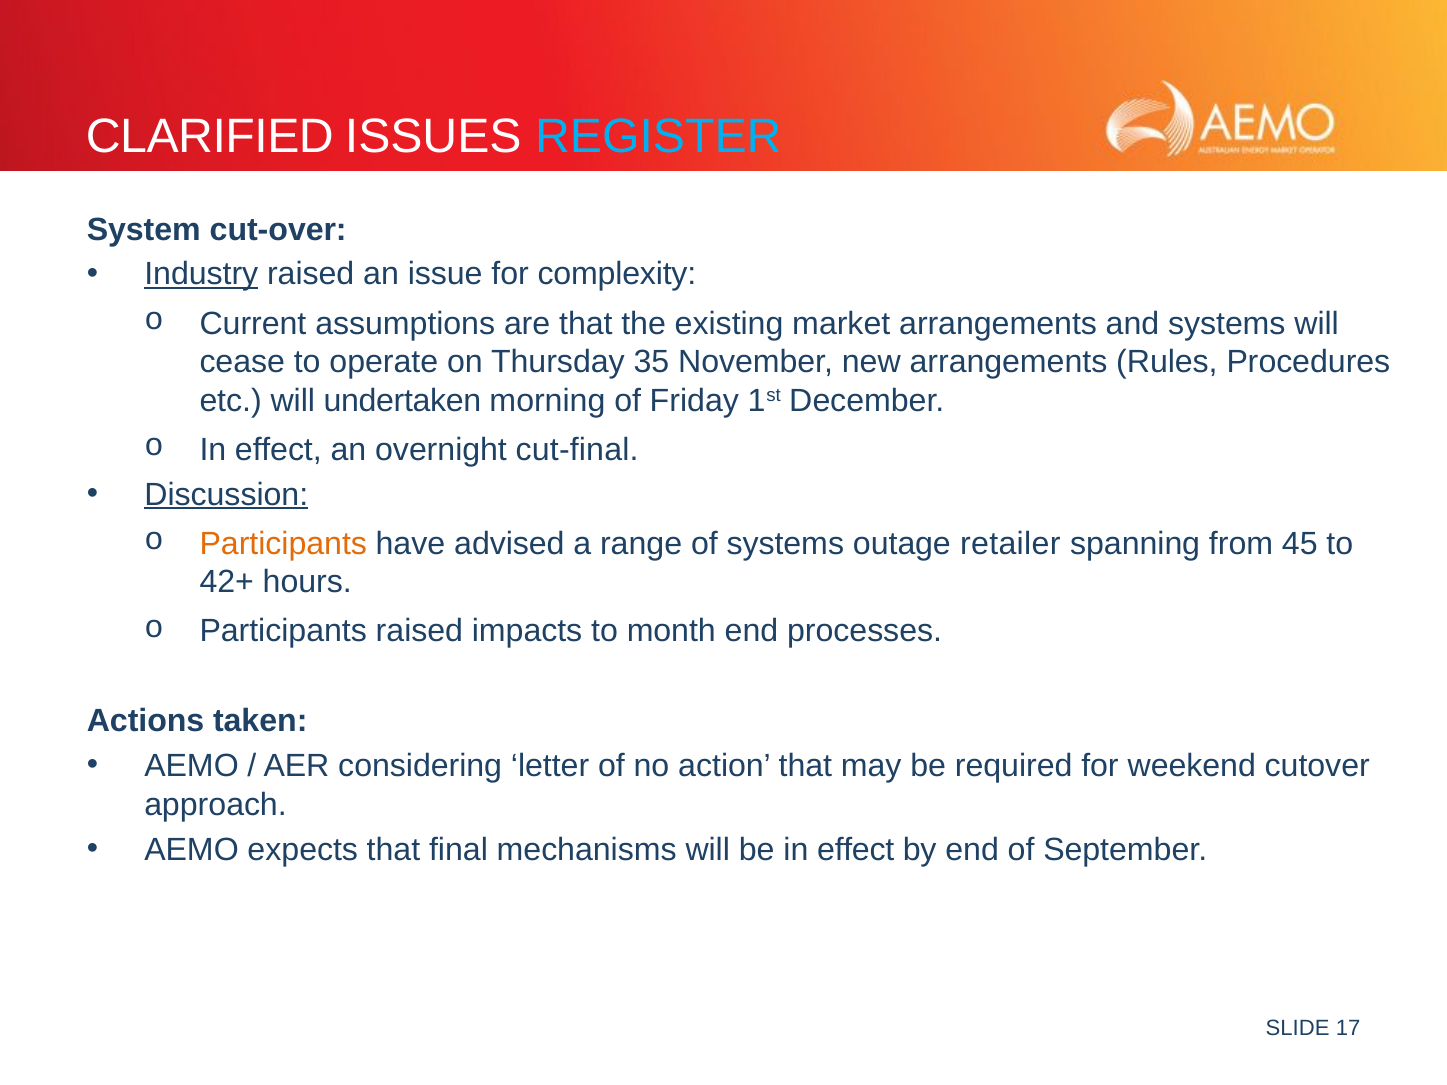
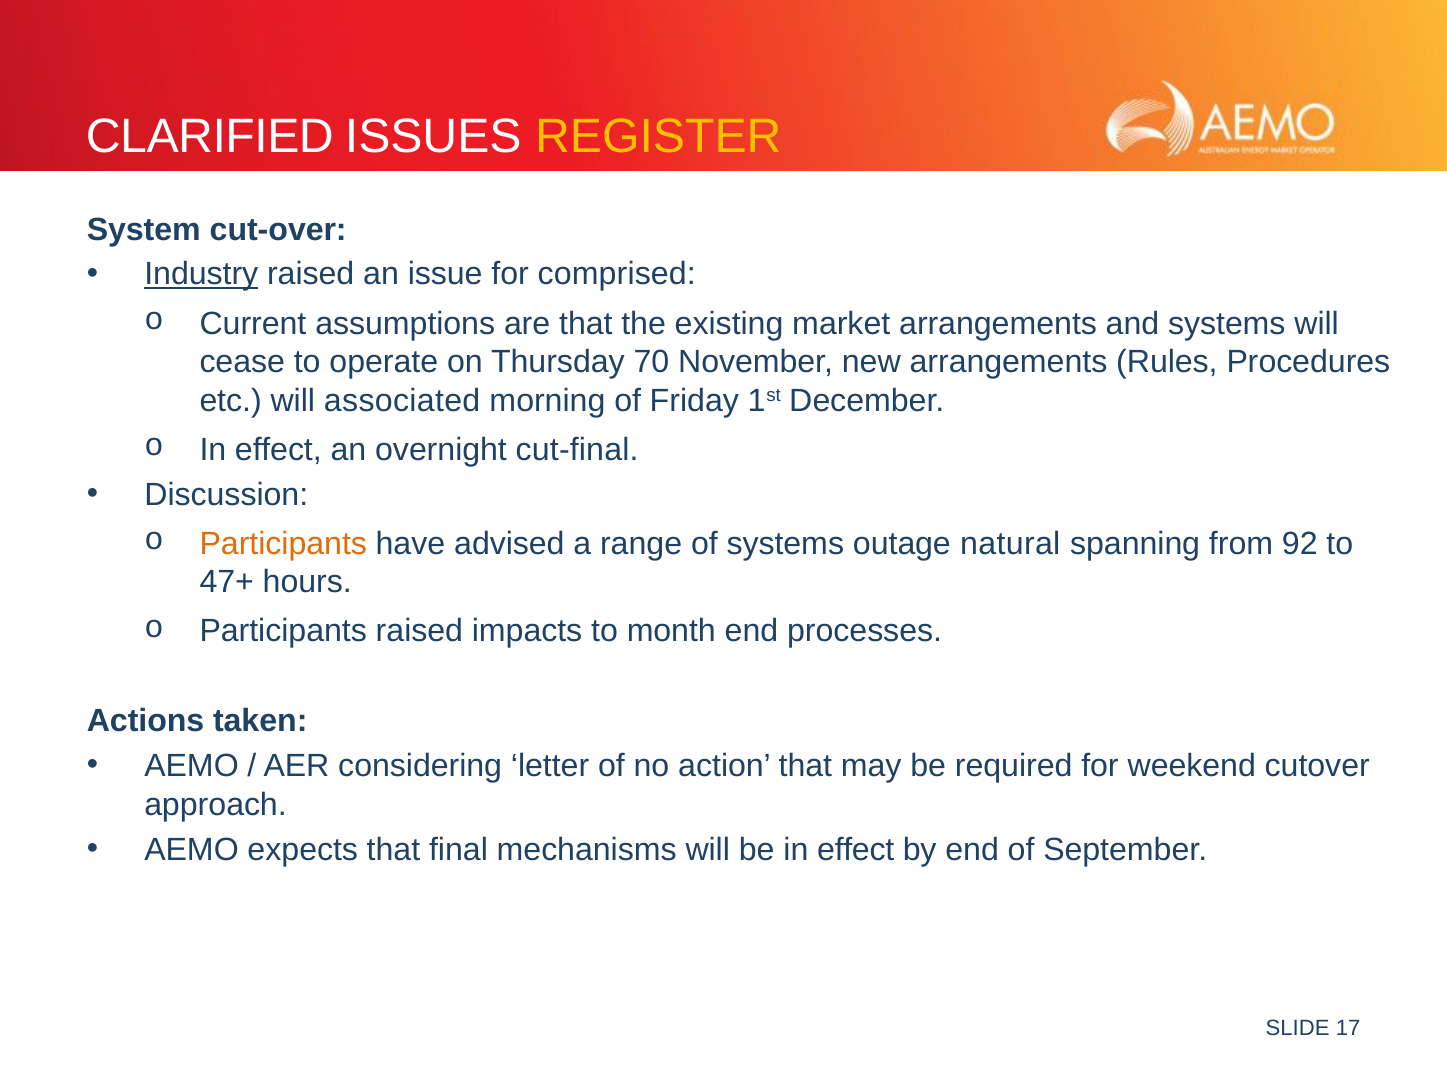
REGISTER colour: light blue -> yellow (658, 137)
complexity: complexity -> comprised (617, 274)
35: 35 -> 70 (651, 362)
undertaken: undertaken -> associated (402, 401)
Discussion underline: present -> none (226, 495)
retailer: retailer -> natural (1010, 544)
45: 45 -> 92 (1300, 544)
42+: 42+ -> 47+ (227, 582)
